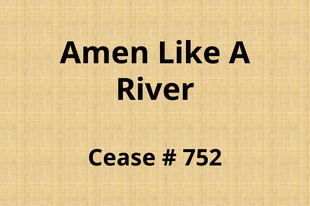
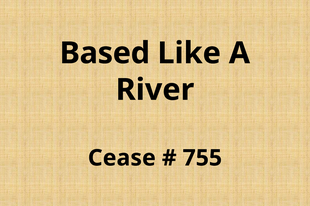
Amen: Amen -> Based (105, 53)
752: 752 -> 755 (202, 158)
